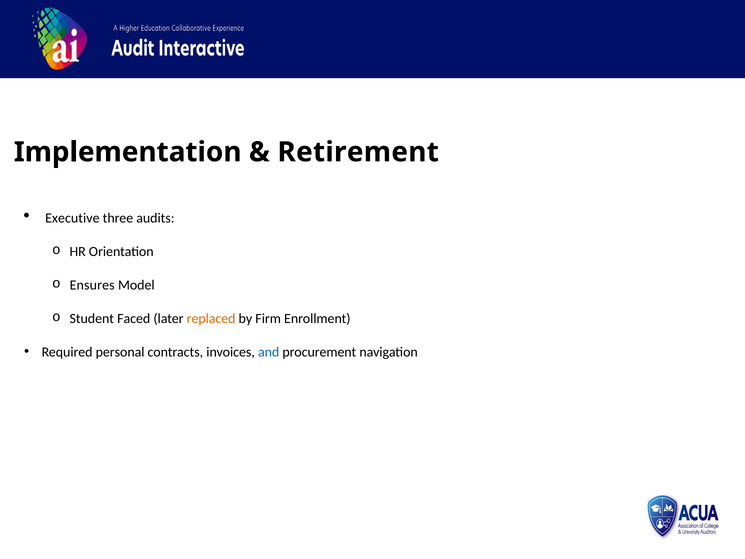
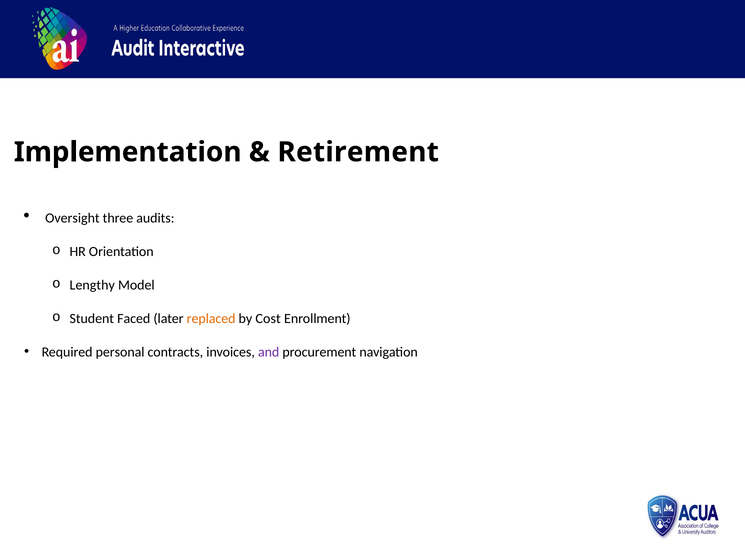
Executive: Executive -> Oversight (72, 218)
Ensures: Ensures -> Lengthy (92, 285)
Firm: Firm -> Cost (268, 318)
and colour: blue -> purple (269, 352)
